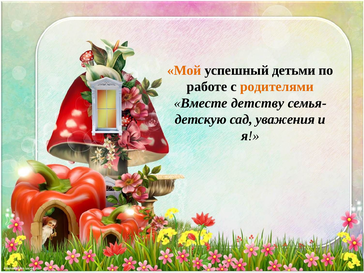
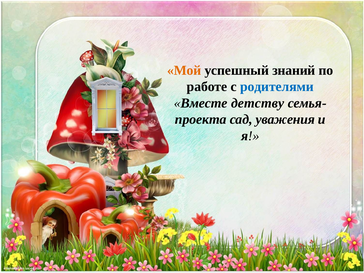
детьми: детьми -> знаний (294, 70)
родителями colour: orange -> blue (277, 87)
детскую: детскую -> проекта (201, 119)
